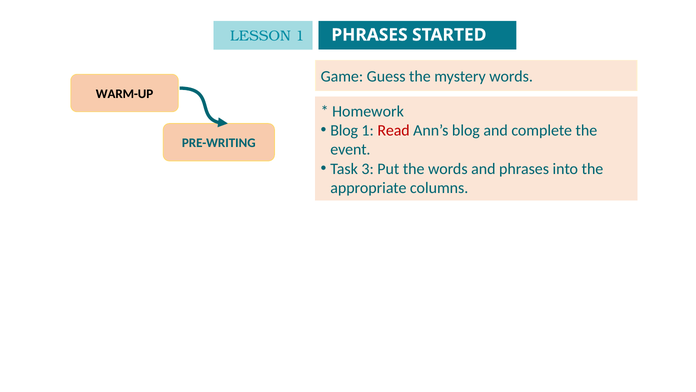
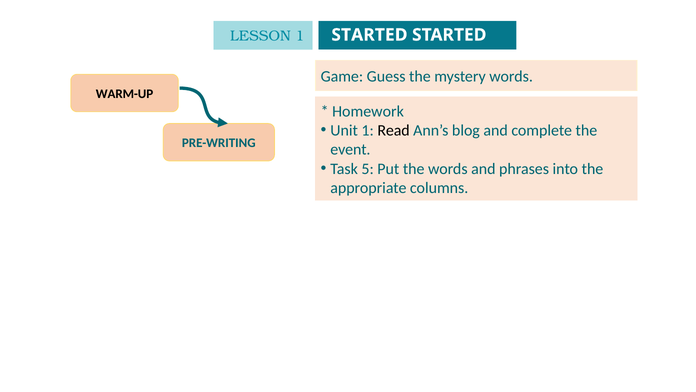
PHRASES: PHRASES -> STARTED (369, 35)
Blog: Blog -> Unit (344, 130)
Read colour: red -> black (394, 130)
3: 3 -> 5 (368, 169)
